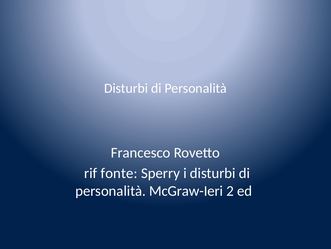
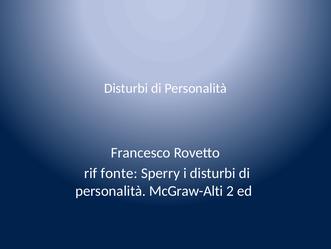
McGraw-Ieri: McGraw-Ieri -> McGraw-Alti (186, 190)
